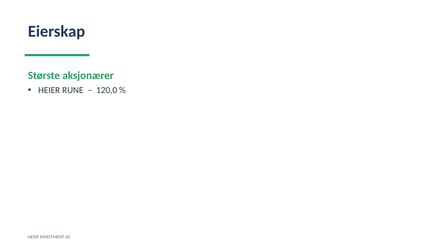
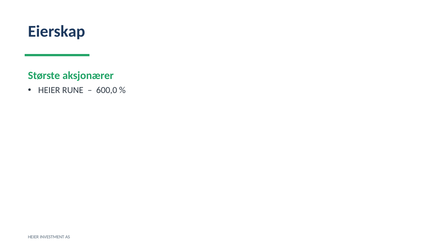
120,0: 120,0 -> 600,0 (107, 90)
